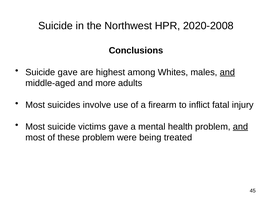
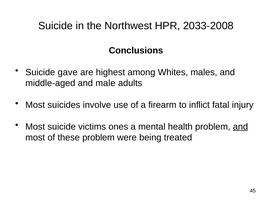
2020-2008: 2020-2008 -> 2033-2008 (208, 26)
and underline: present -> none (227, 72)
more: more -> male (105, 83)
victims gave: gave -> ones (118, 127)
